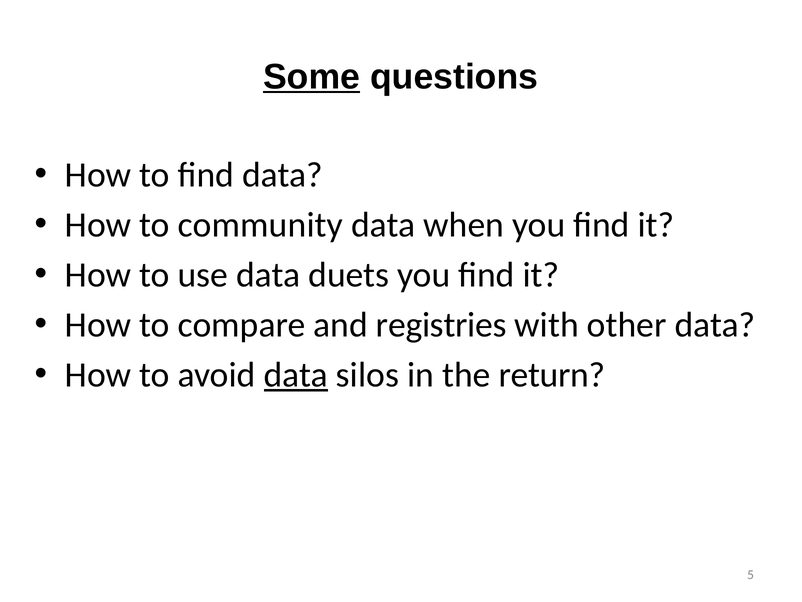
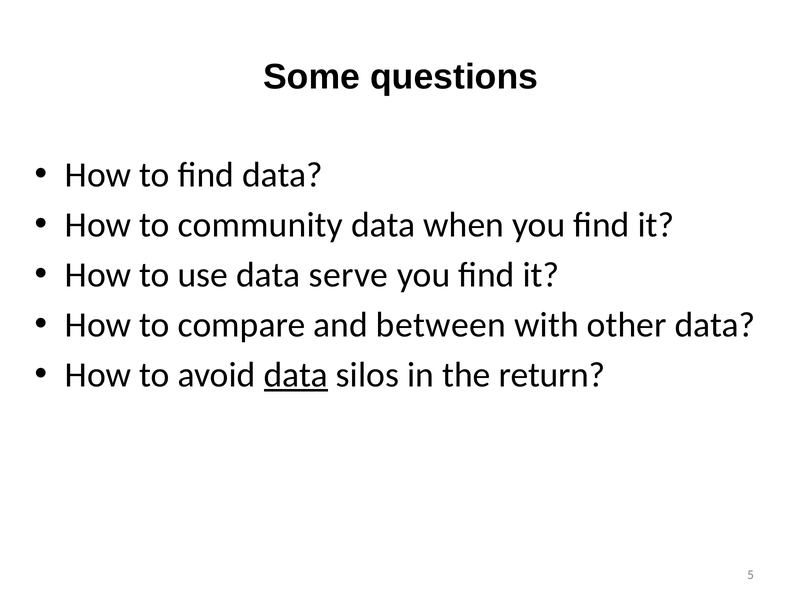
Some underline: present -> none (312, 77)
duets: duets -> serve (349, 275)
registries: registries -> between (441, 325)
